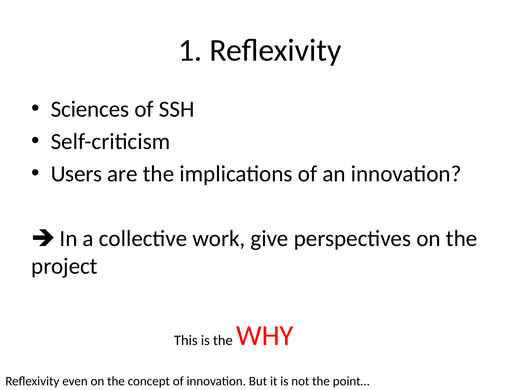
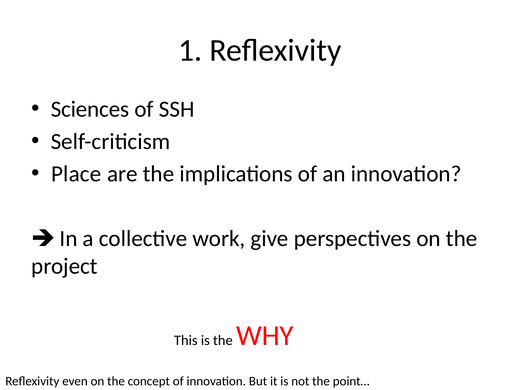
Users: Users -> Place (76, 174)
